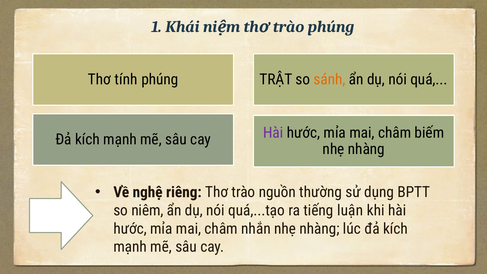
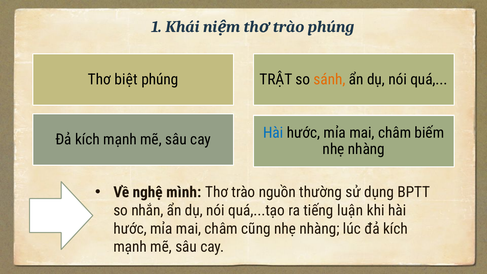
tính: tính -> biệt (126, 79)
Hài colour: purple -> blue (273, 133)
riêng: riêng -> mình (184, 192)
niêm: niêm -> nhắn (147, 210)
nhắn: nhắn -> cũng (256, 229)
